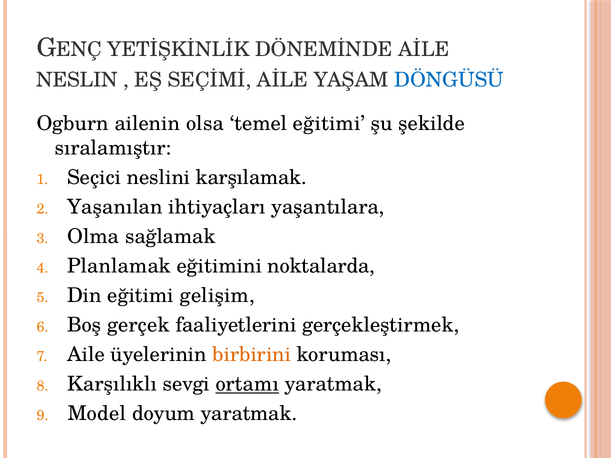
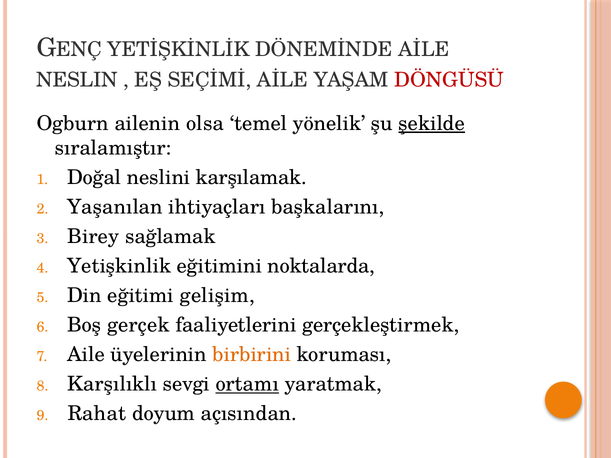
DÖNGÜSÜ colour: blue -> red (449, 80)
temel eğitimi: eğitimi -> yönelik (329, 124)
şekilde underline: none -> present (432, 124)
Seçici: Seçici -> Doğal (94, 178)
yaşantılara: yaşantılara -> başkalarını (328, 207)
Olma: Olma -> Birey (93, 237)
Planlamak: Planlamak -> Yetişkinlik (119, 266)
Model: Model -> Rahat (97, 414)
doyum yaratmak: yaratmak -> açısından (249, 414)
